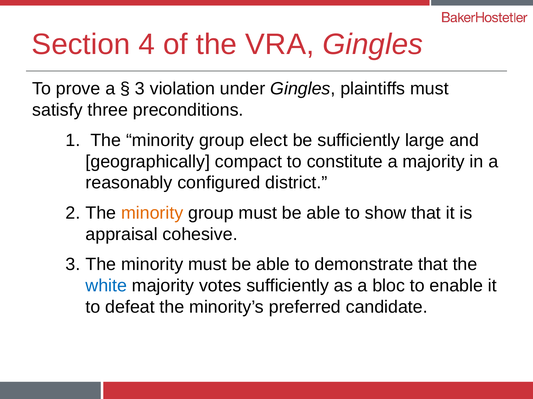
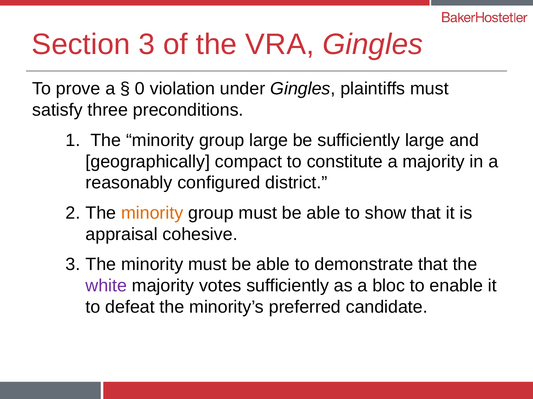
Section 4: 4 -> 3 (147, 44)
3: 3 -> 0 (140, 89)
group elect: elect -> large (269, 140)
white colour: blue -> purple (106, 286)
